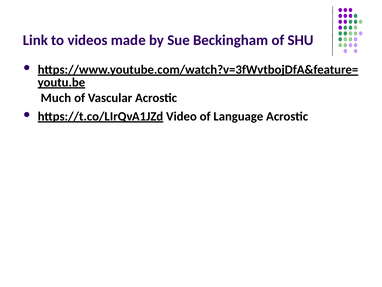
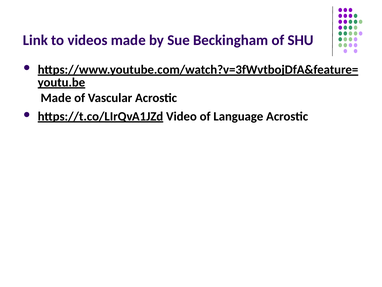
Much: Much -> Made (56, 98)
